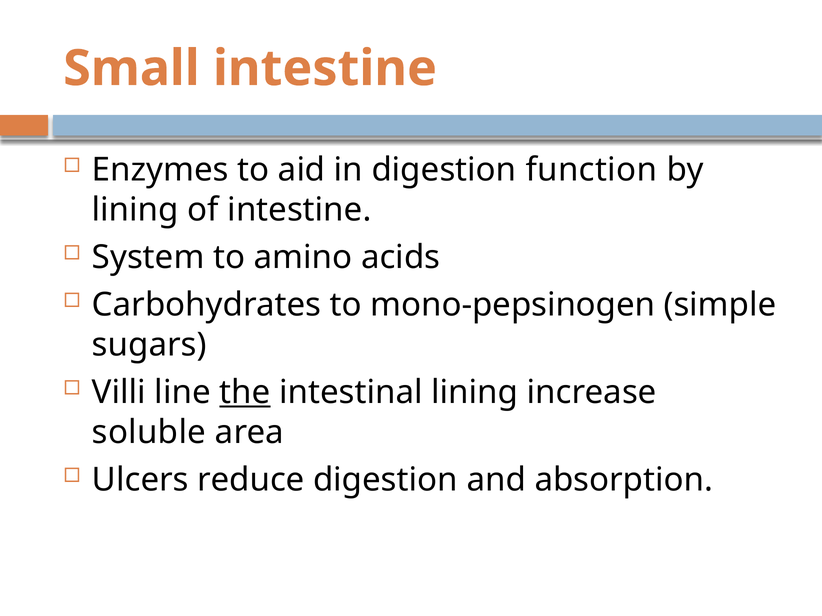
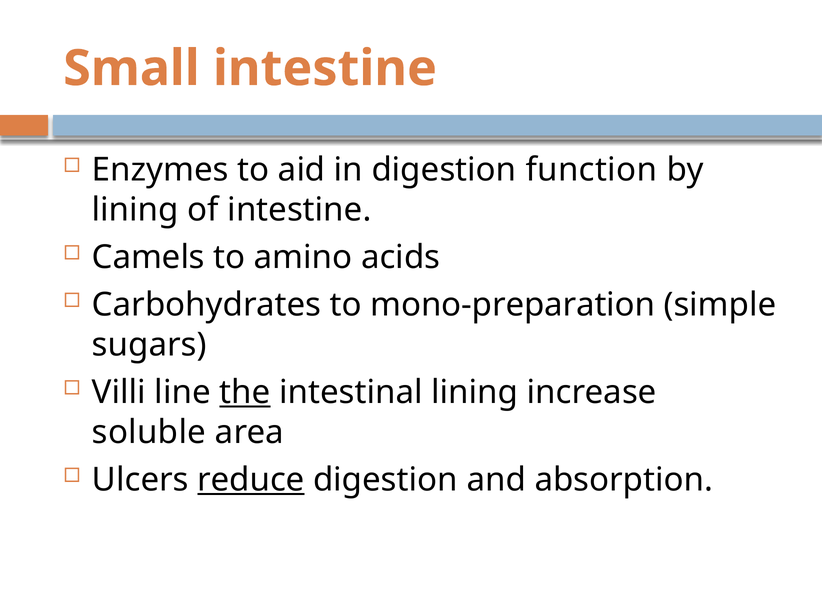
System: System -> Camels (148, 258)
mono-pepsinogen: mono-pepsinogen -> mono-preparation (513, 305)
reduce underline: none -> present (251, 480)
